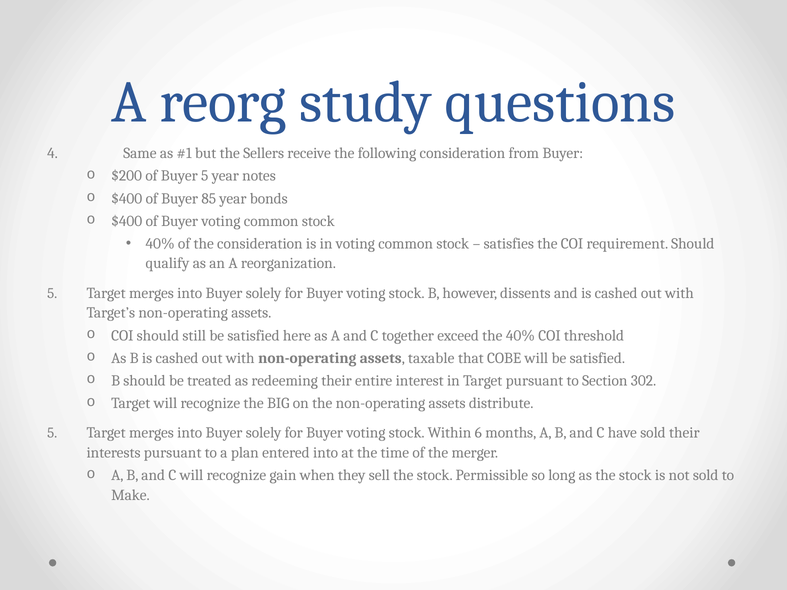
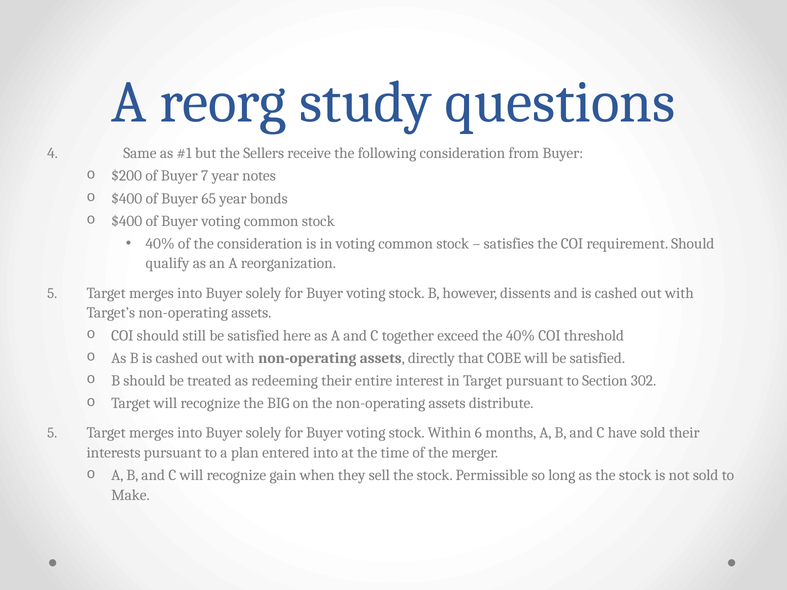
Buyer 5: 5 -> 7 (205, 176)
85: 85 -> 65 (209, 199)
taxable: taxable -> directly (431, 358)
